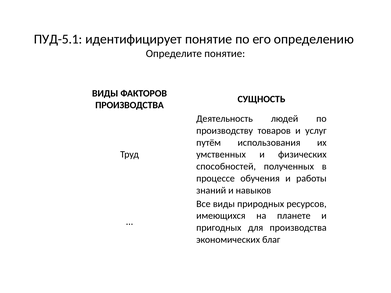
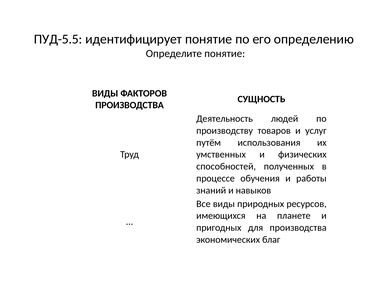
ПУД-5.1: ПУД-5.1 -> ПУД-5.5 (58, 39)
